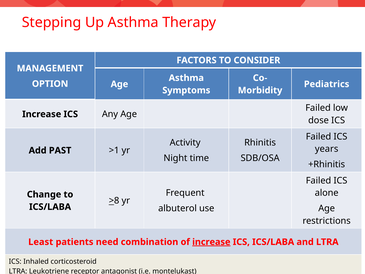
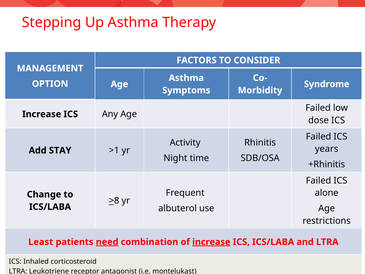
Pediatrics: Pediatrics -> Syndrome (327, 84)
PAST: PAST -> STAY (60, 150)
need underline: none -> present (107, 242)
